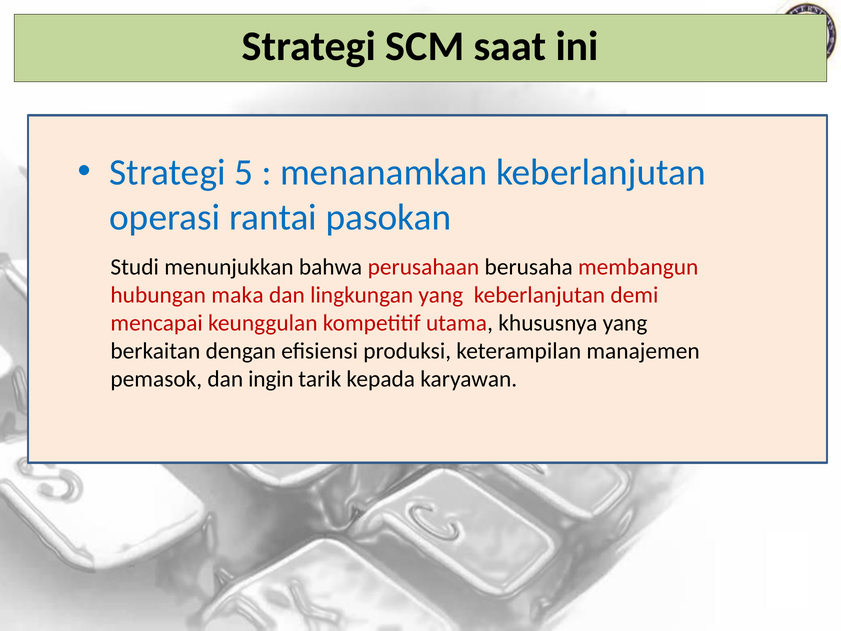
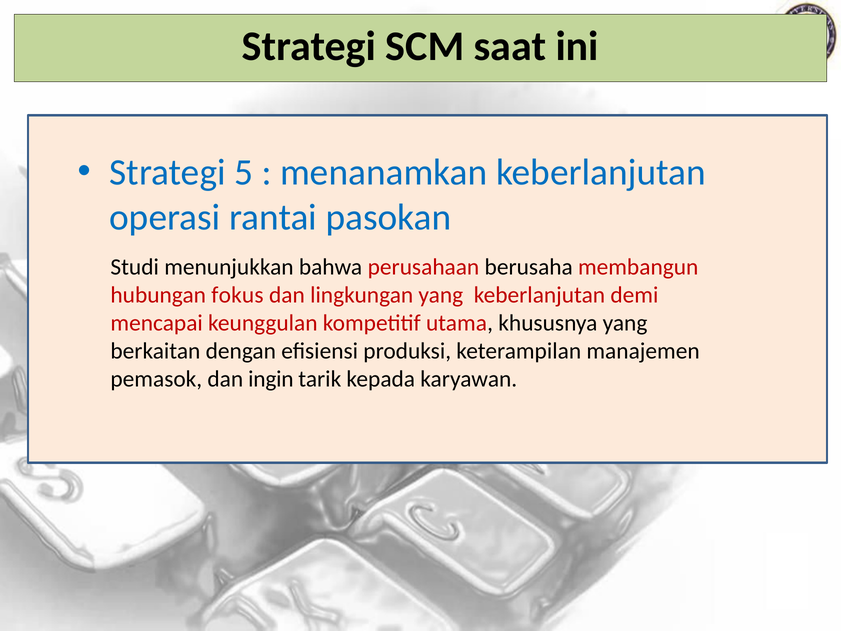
maka: maka -> fokus (237, 295)
